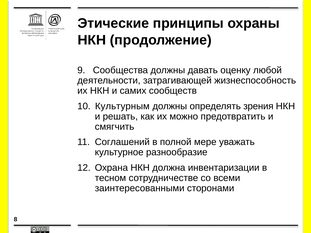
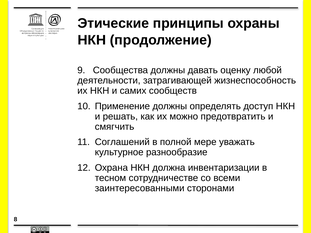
Культурным: Культурным -> Применение (122, 106)
зрения: зрения -> доступ (258, 106)
